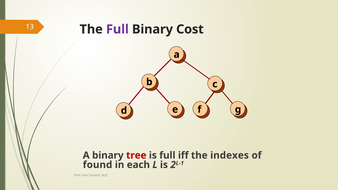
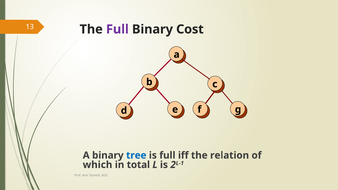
tree colour: red -> blue (136, 155)
indexes: indexes -> relation (230, 155)
found: found -> which (98, 165)
each: each -> total (138, 165)
